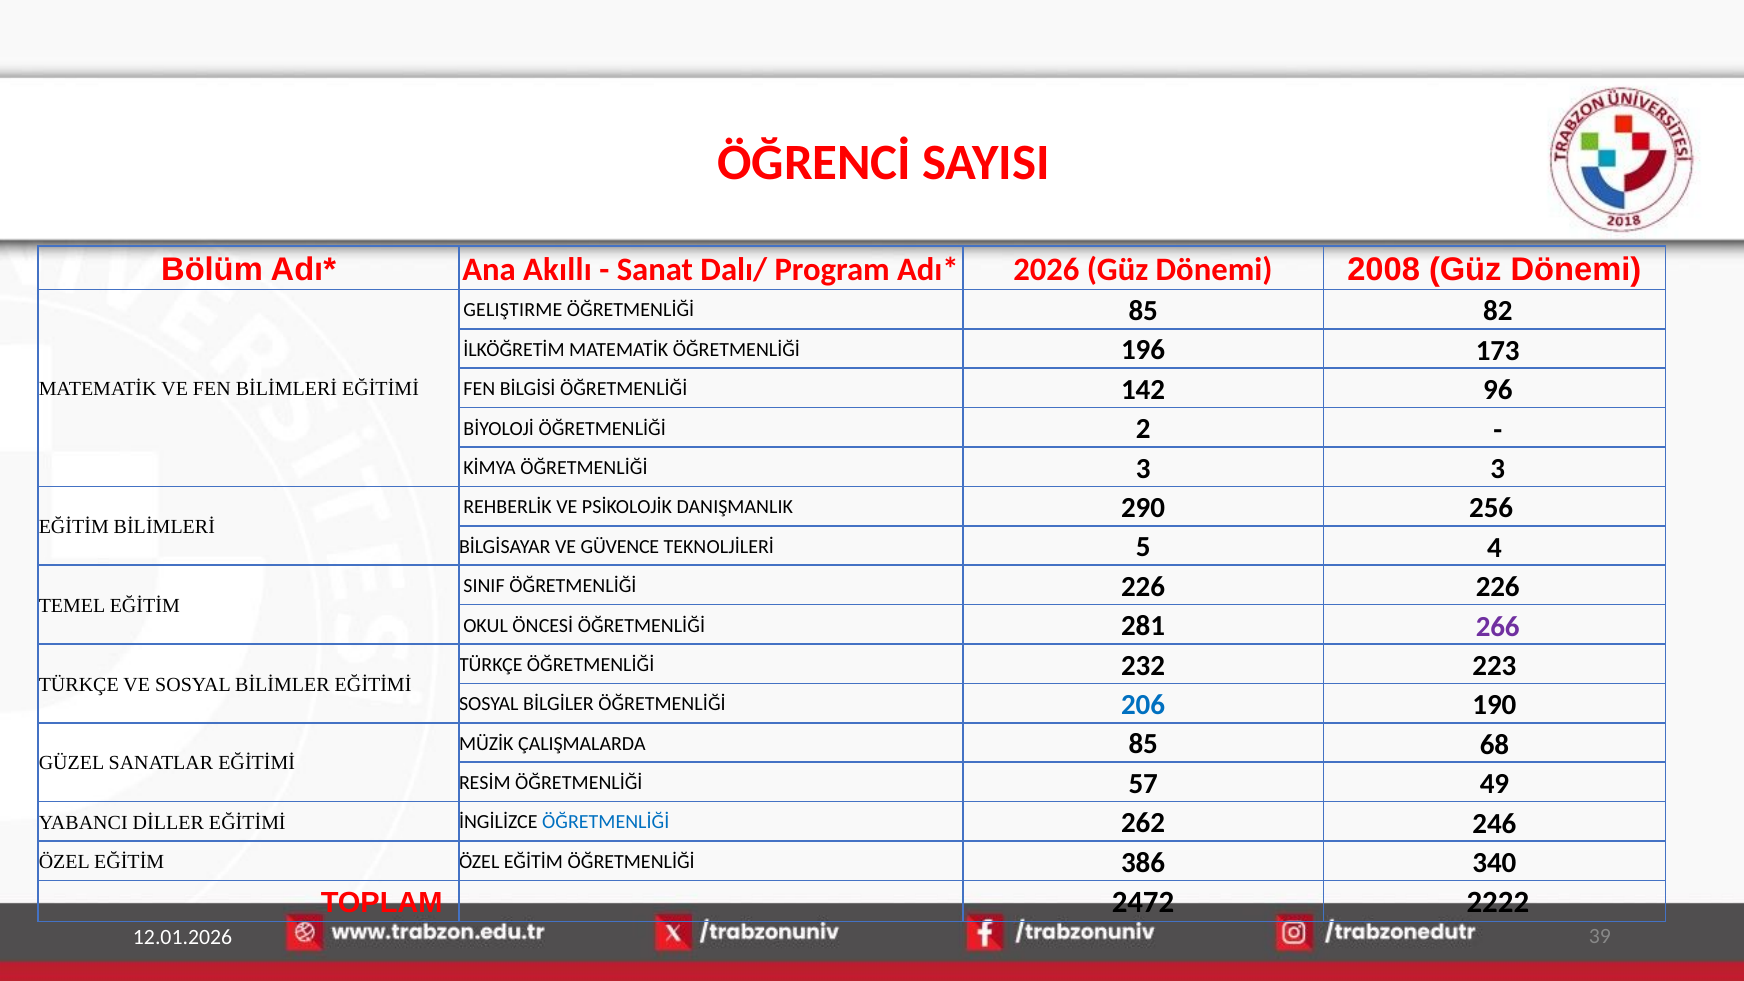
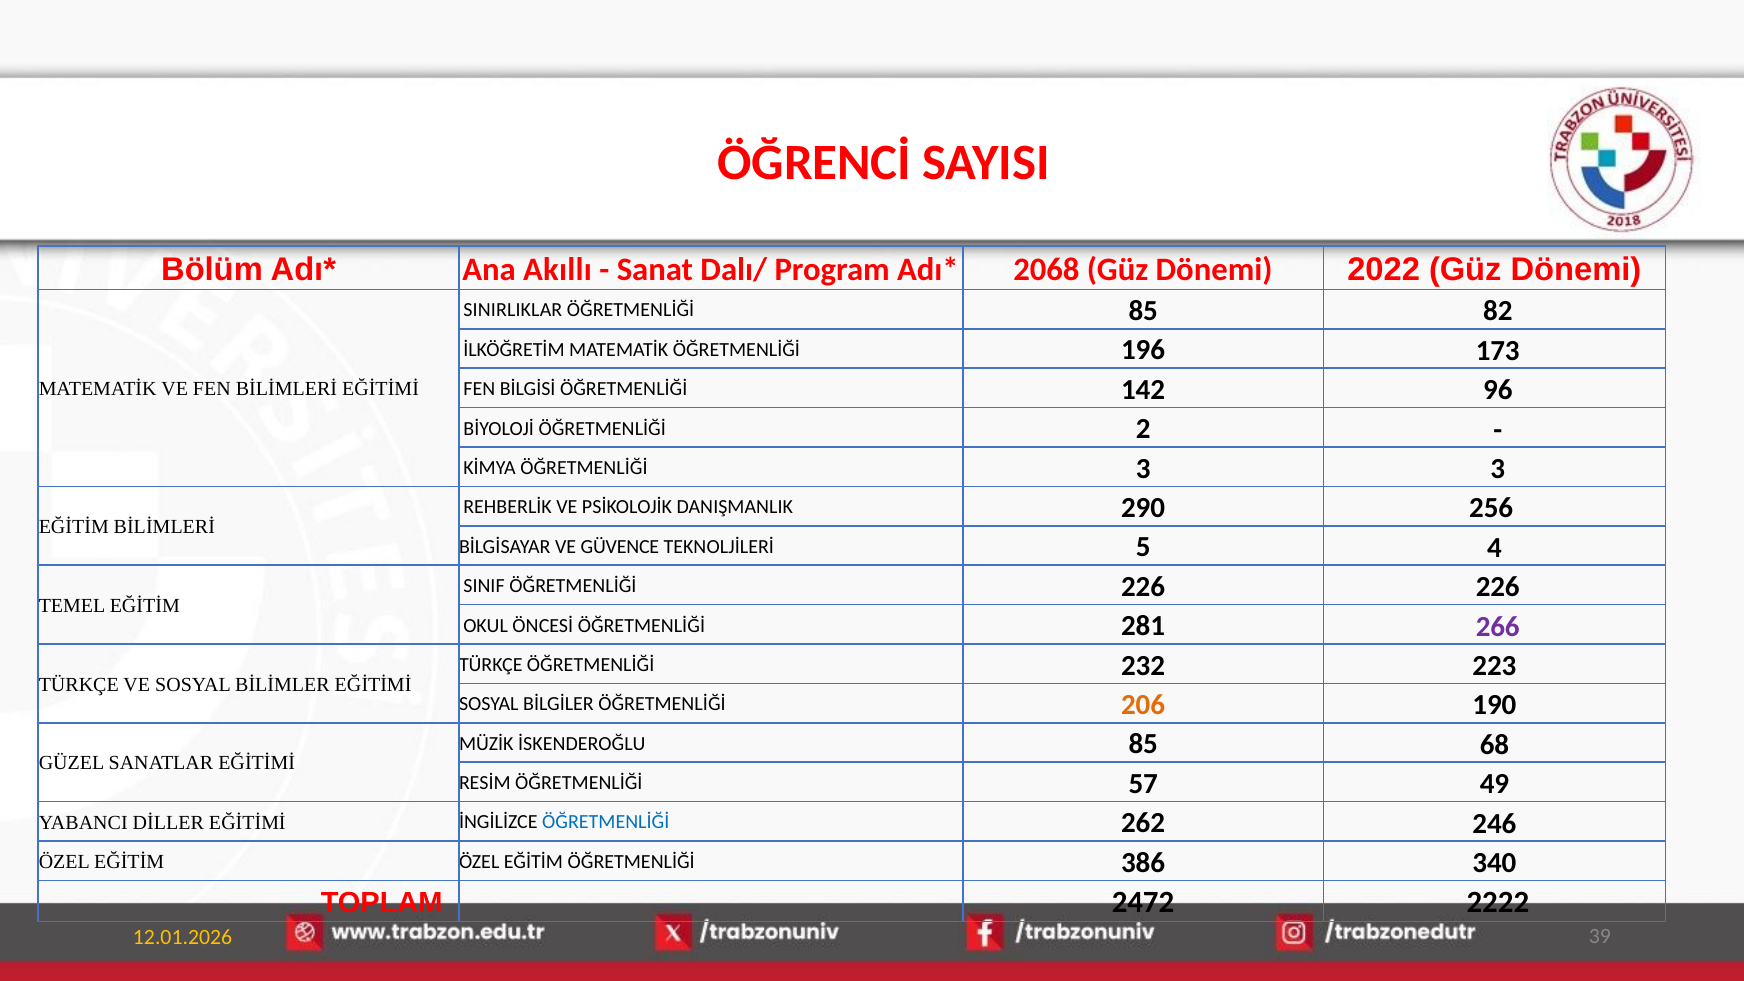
2026: 2026 -> 2068 (1046, 270)
2008: 2008 -> 2022 (1384, 270)
GELIŞTIRME: GELIŞTIRME -> SINIRLIKLAR (513, 310)
206 colour: blue -> orange (1143, 705)
ÇALIŞMALARDA: ÇALIŞMALARDA -> İSKENDEROĞLU (582, 744)
12.01.2026 colour: white -> yellow (183, 937)
